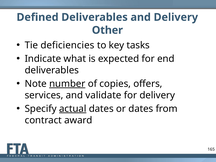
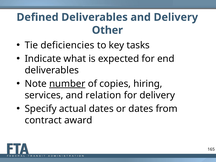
offers: offers -> hiring (148, 84)
validate: validate -> relation (103, 95)
actual underline: present -> none (73, 109)
